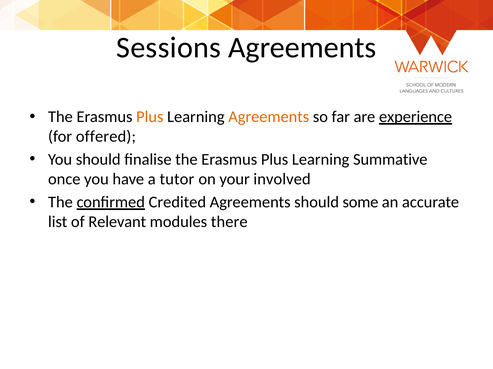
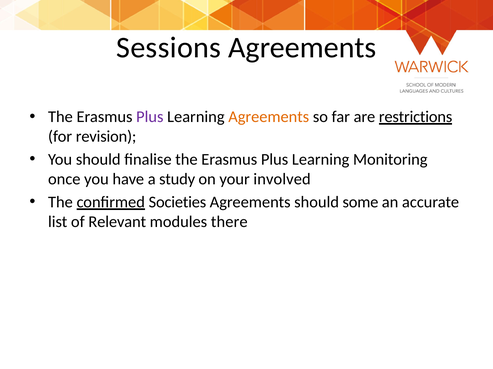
Plus colour: orange -> purple (150, 117)
experience: experience -> restrictions (416, 117)
offered: offered -> revision (106, 137)
Summative: Summative -> Monitoring (390, 160)
tutor: tutor -> study (177, 180)
Credited: Credited -> Societies (177, 203)
